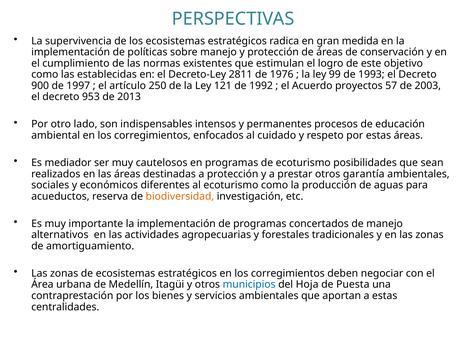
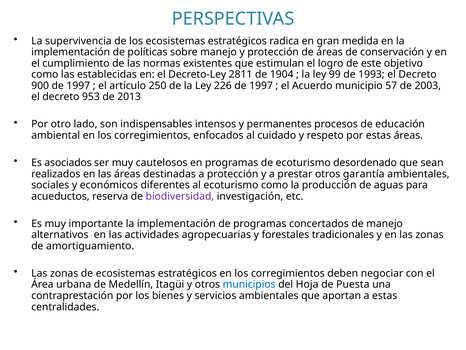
1976: 1976 -> 1904 (282, 74)
121: 121 -> 226 (223, 86)
1992: 1992 -> 1997 (261, 86)
proyectos: proyectos -> municipio (359, 86)
mediador: mediador -> asociados (68, 163)
posibilidades: posibilidades -> desordenado (365, 163)
biodiversidad colour: orange -> purple (180, 196)
